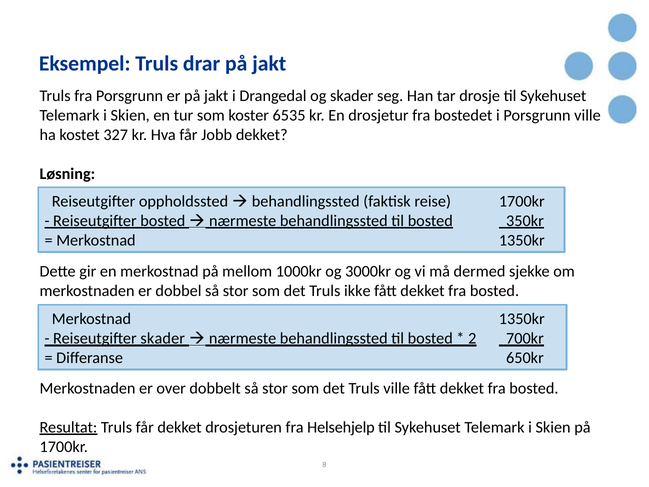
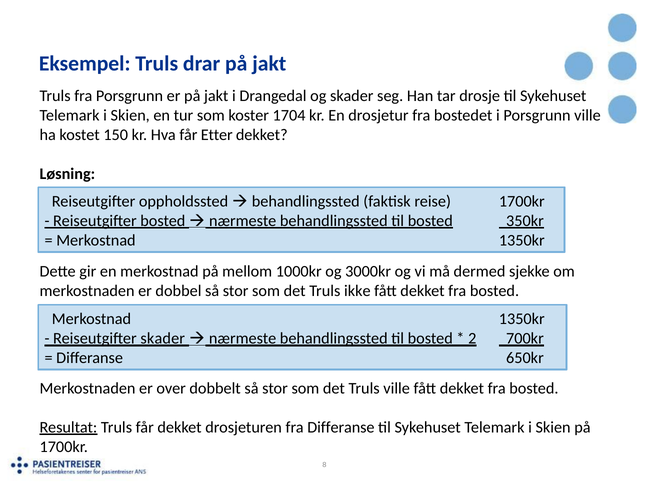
6535: 6535 -> 1704 (289, 115)
327: 327 -> 150 (116, 135)
Jobb: Jobb -> Etter (217, 135)
fra Helsehjelp: Helsehjelp -> Differanse (341, 427)
